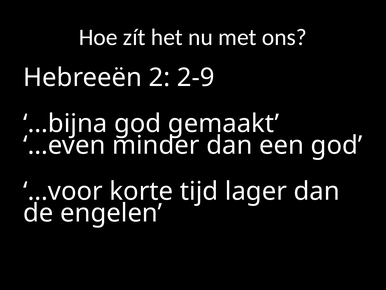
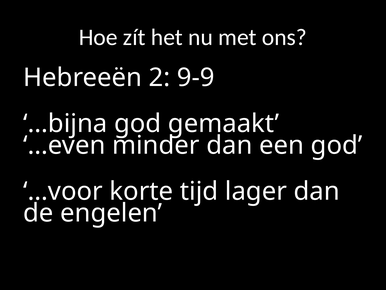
2-9: 2-9 -> 9-9 (196, 78)
